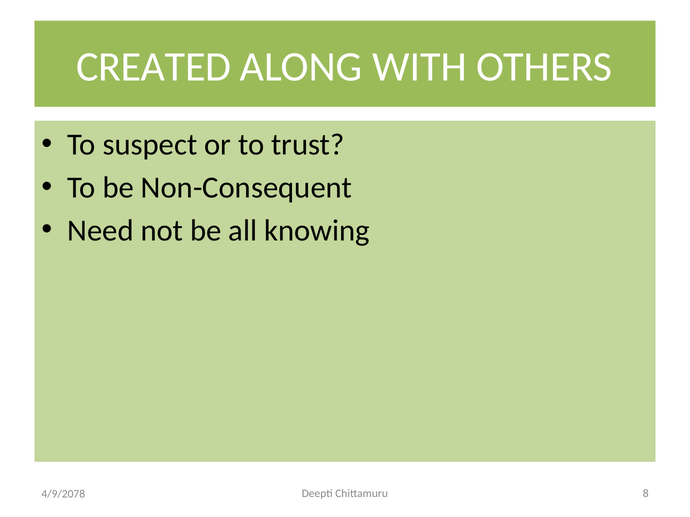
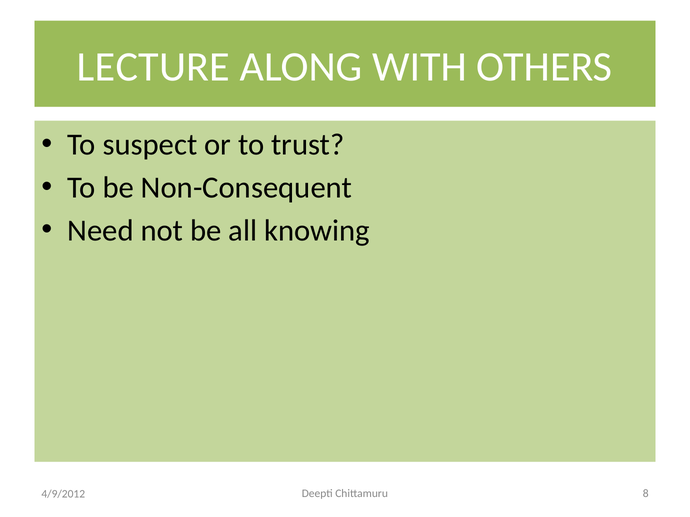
CREATED: CREATED -> LECTURE (153, 67)
4/9/2078: 4/9/2078 -> 4/9/2012 (63, 494)
